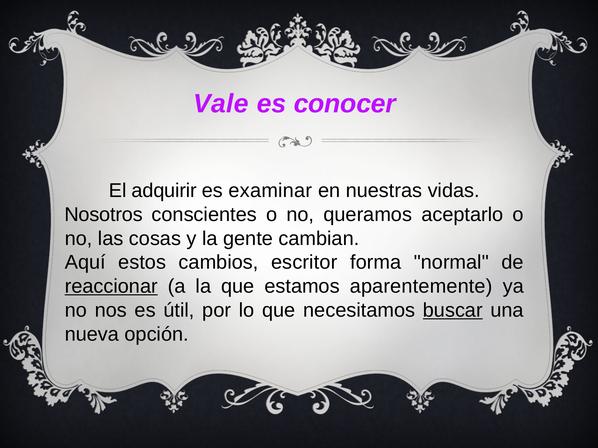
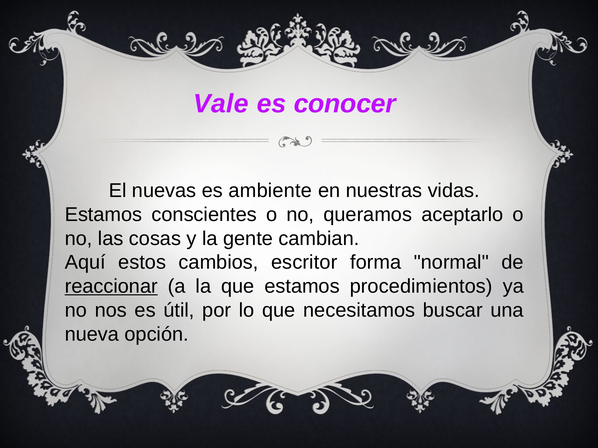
adquirir: adquirir -> nuevas (164, 191)
examinar: examinar -> ambiente (270, 191)
Nosotros: Nosotros -> Estamos (104, 215)
aparentemente: aparentemente -> procedimientos (421, 287)
buscar underline: present -> none (453, 311)
